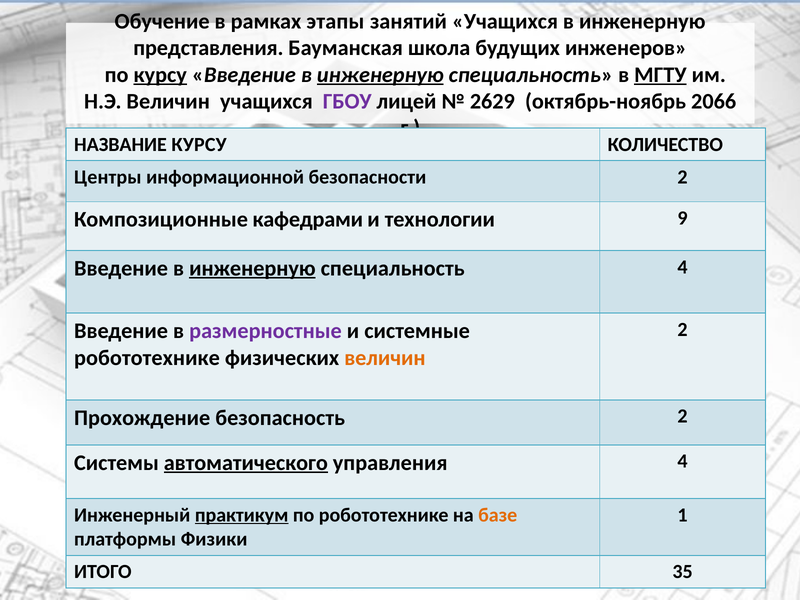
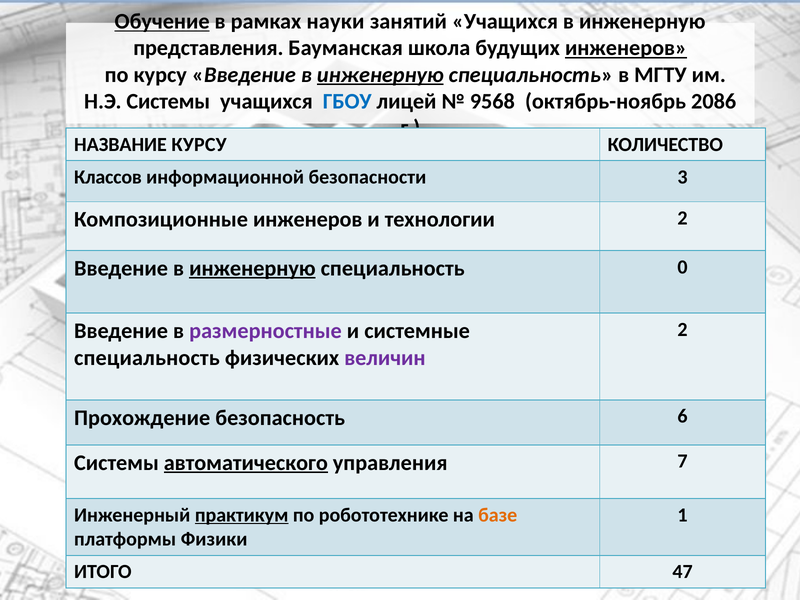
Обучение underline: none -> present (162, 21)
этапы: этапы -> науки (335, 21)
инженеров underline: none -> present (626, 48)
курсу underline: present -> none (160, 75)
МГТУ underline: present -> none (660, 75)
Н.Э Величин: Величин -> Системы (168, 101)
ГБОУ colour: purple -> blue (347, 101)
2629: 2629 -> 9568 (492, 101)
2066: 2066 -> 2086 (714, 101)
Центры: Центры -> Классов (108, 177)
безопасности 2: 2 -> 3 (683, 177)
Композиционные кафедрами: кафедрами -> инженеров (308, 220)
технологии 9: 9 -> 2 (683, 218)
специальность 4: 4 -> 0 (683, 267)
робототехнике: робототехнике -> специальность (147, 358)
величин colour: orange -> purple (385, 358)
безопасность 2: 2 -> 6 (683, 416)
управления 4: 4 -> 7 (683, 461)
35: 35 -> 47 (683, 572)
